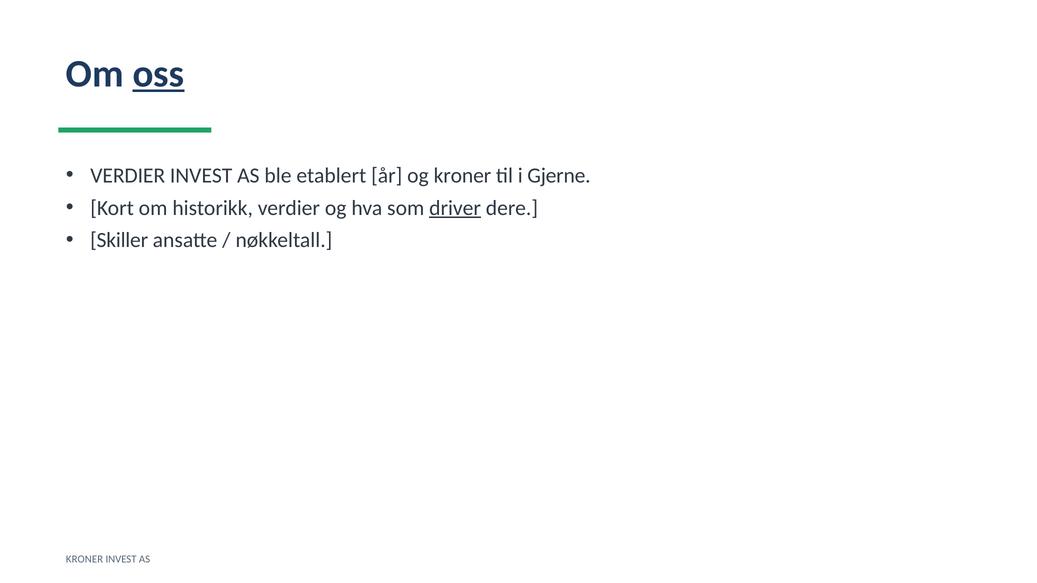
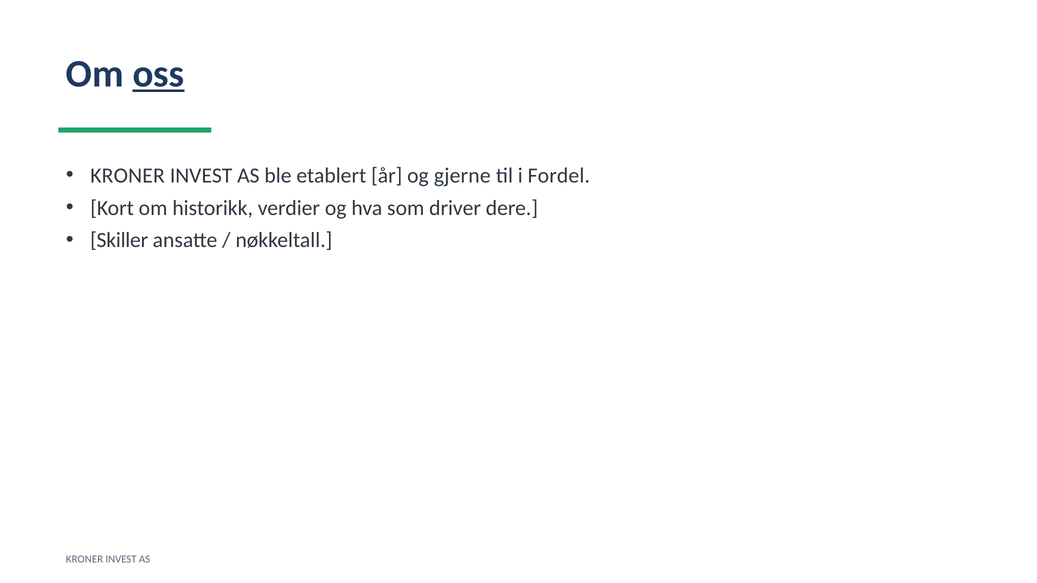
VERDIER: VERDIER -> KRONER (128, 176)
og kroner: kroner -> gjerne (462, 176)
Gjerne: Gjerne -> Fordel (559, 176)
driver underline: present -> none (455, 208)
